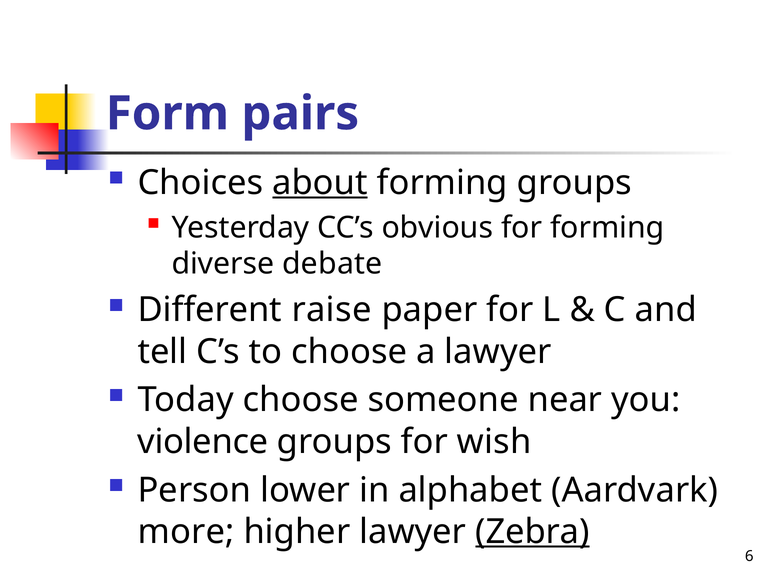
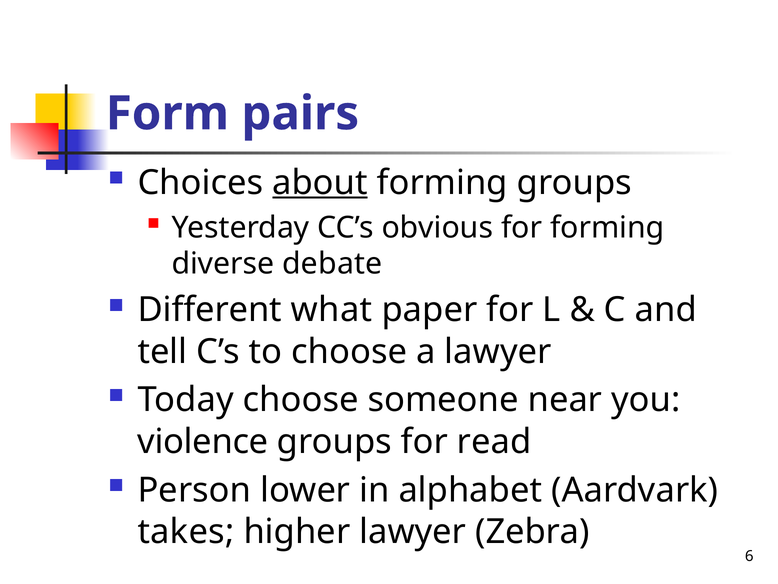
raise: raise -> what (332, 310)
wish: wish -> read (494, 441)
more: more -> takes (186, 531)
Zebra underline: present -> none (532, 531)
